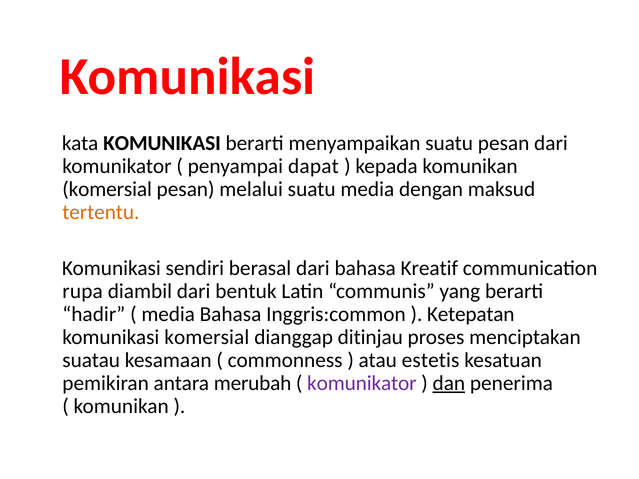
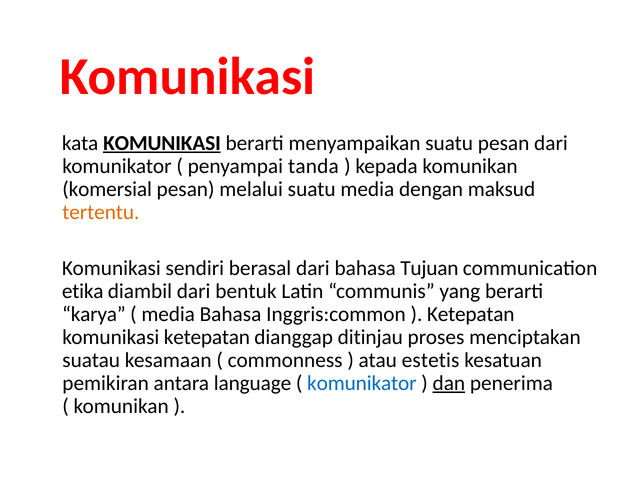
KOMUNIKASI underline: none -> present (162, 143)
dapat: dapat -> tanda (313, 166)
Kreatif: Kreatif -> Tujuan (429, 268)
rupa: rupa -> etika (83, 291)
hadir: hadir -> karya (94, 314)
komunikasi komersial: komersial -> ketepatan (207, 337)
merubah: merubah -> language (253, 383)
komunikator colour: purple -> blue (362, 383)
